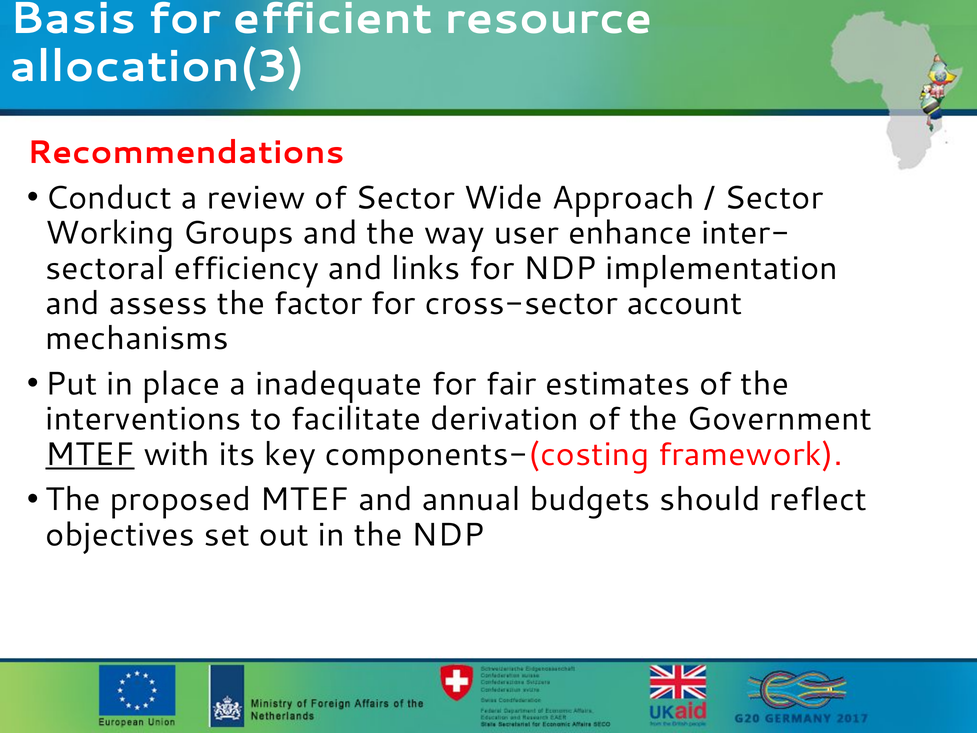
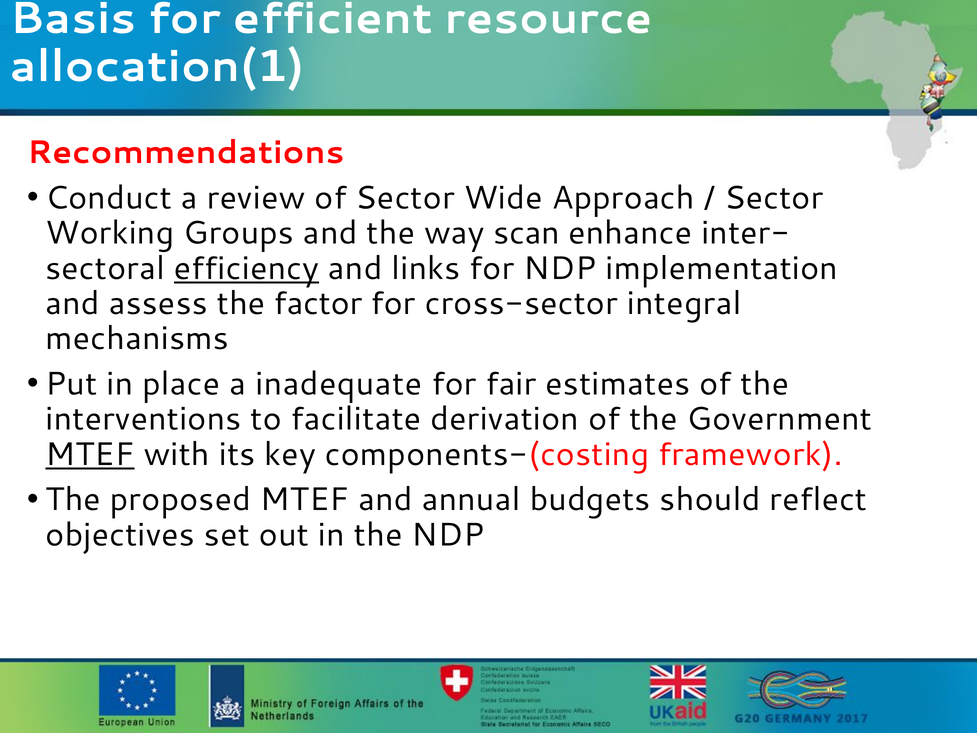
allocation(3: allocation(3 -> allocation(1 (157, 67)
user: user -> scan (527, 233)
efficiency underline: none -> present (246, 268)
account: account -> integral (684, 303)
